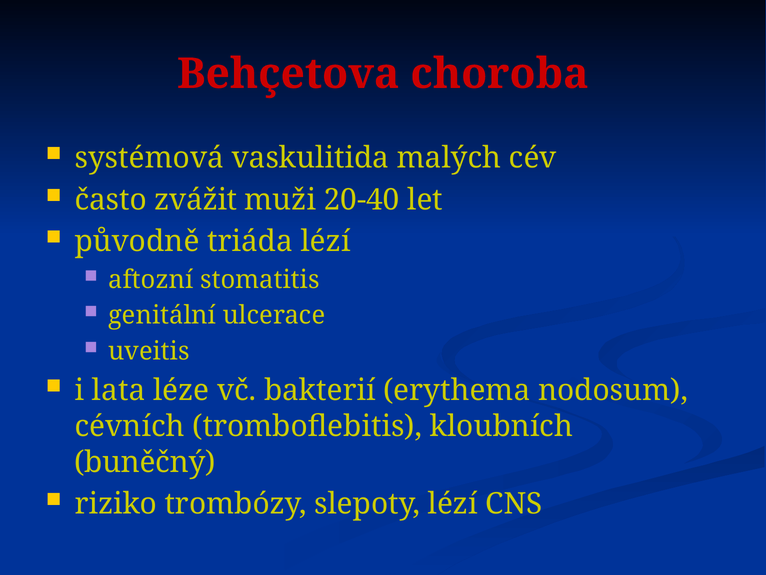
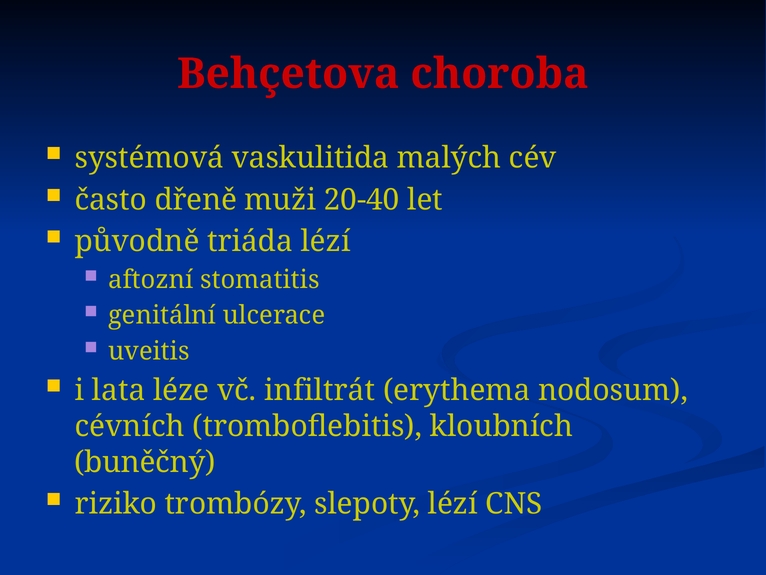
zvážit: zvážit -> dřeně (196, 200)
bakterií: bakterií -> infiltrát (320, 390)
